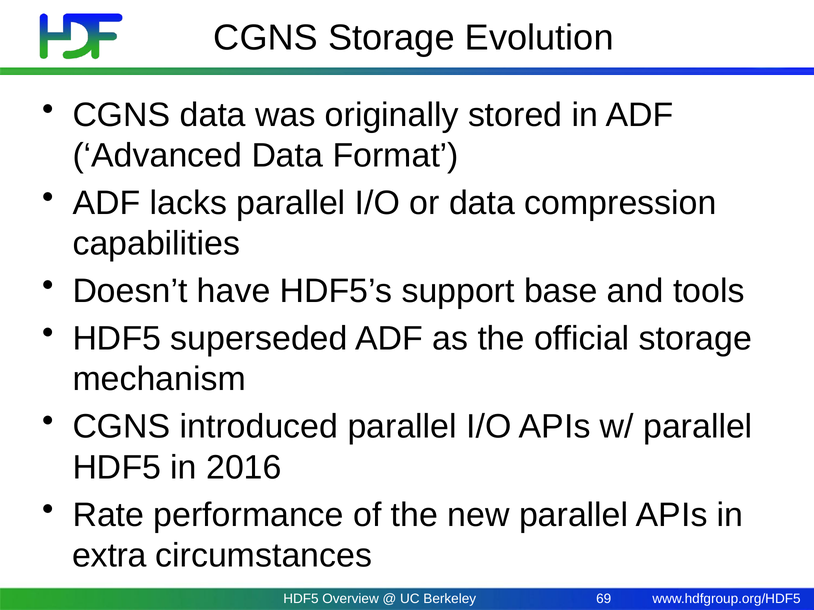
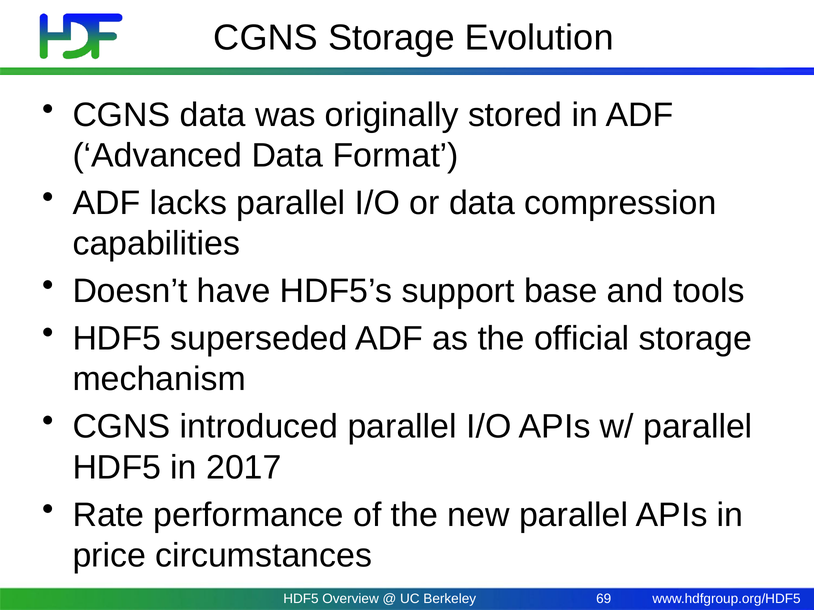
2016: 2016 -> 2017 (244, 468)
extra: extra -> price (109, 556)
